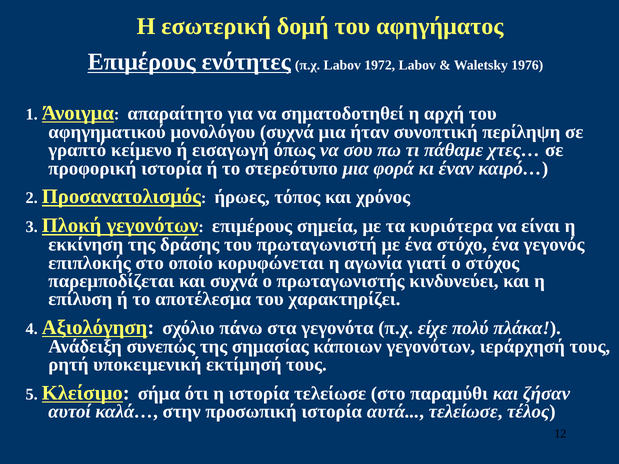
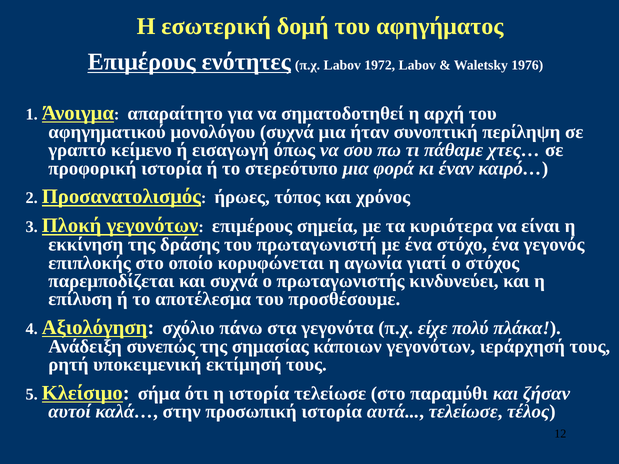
χαρακτηρίζει: χαρακτηρίζει -> προσθέσουμε (344, 299)
